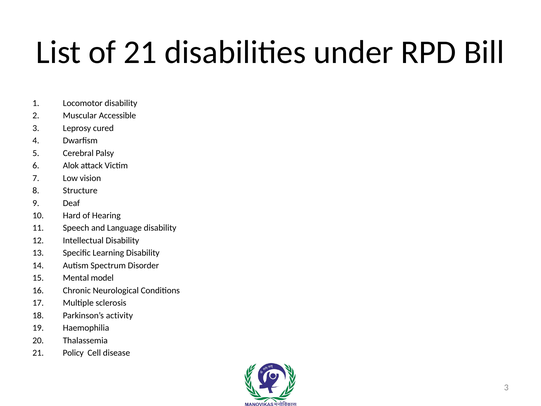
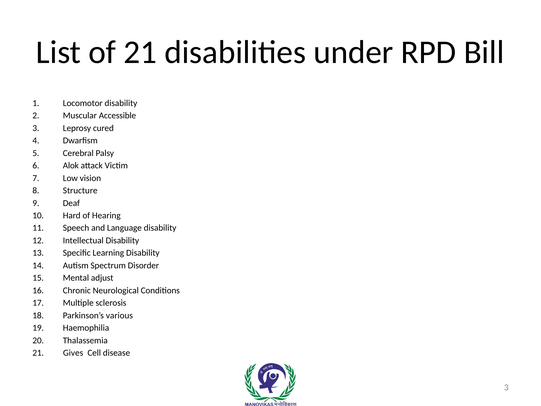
model: model -> adjust (102, 278)
activity: activity -> various (119, 315)
Policy: Policy -> Gives (73, 353)
